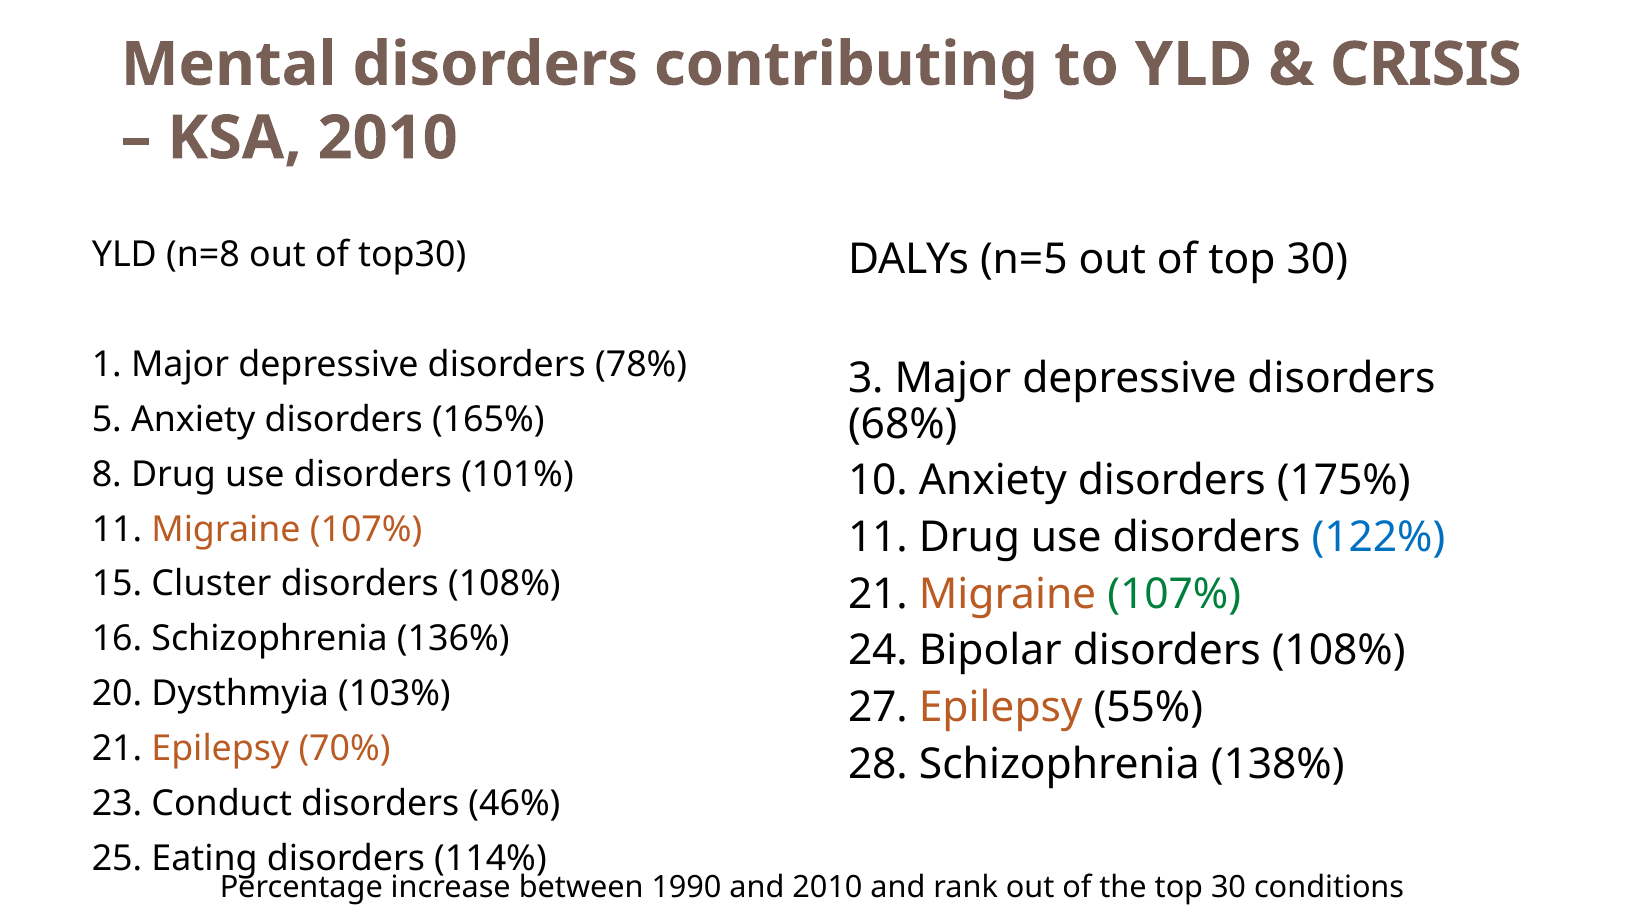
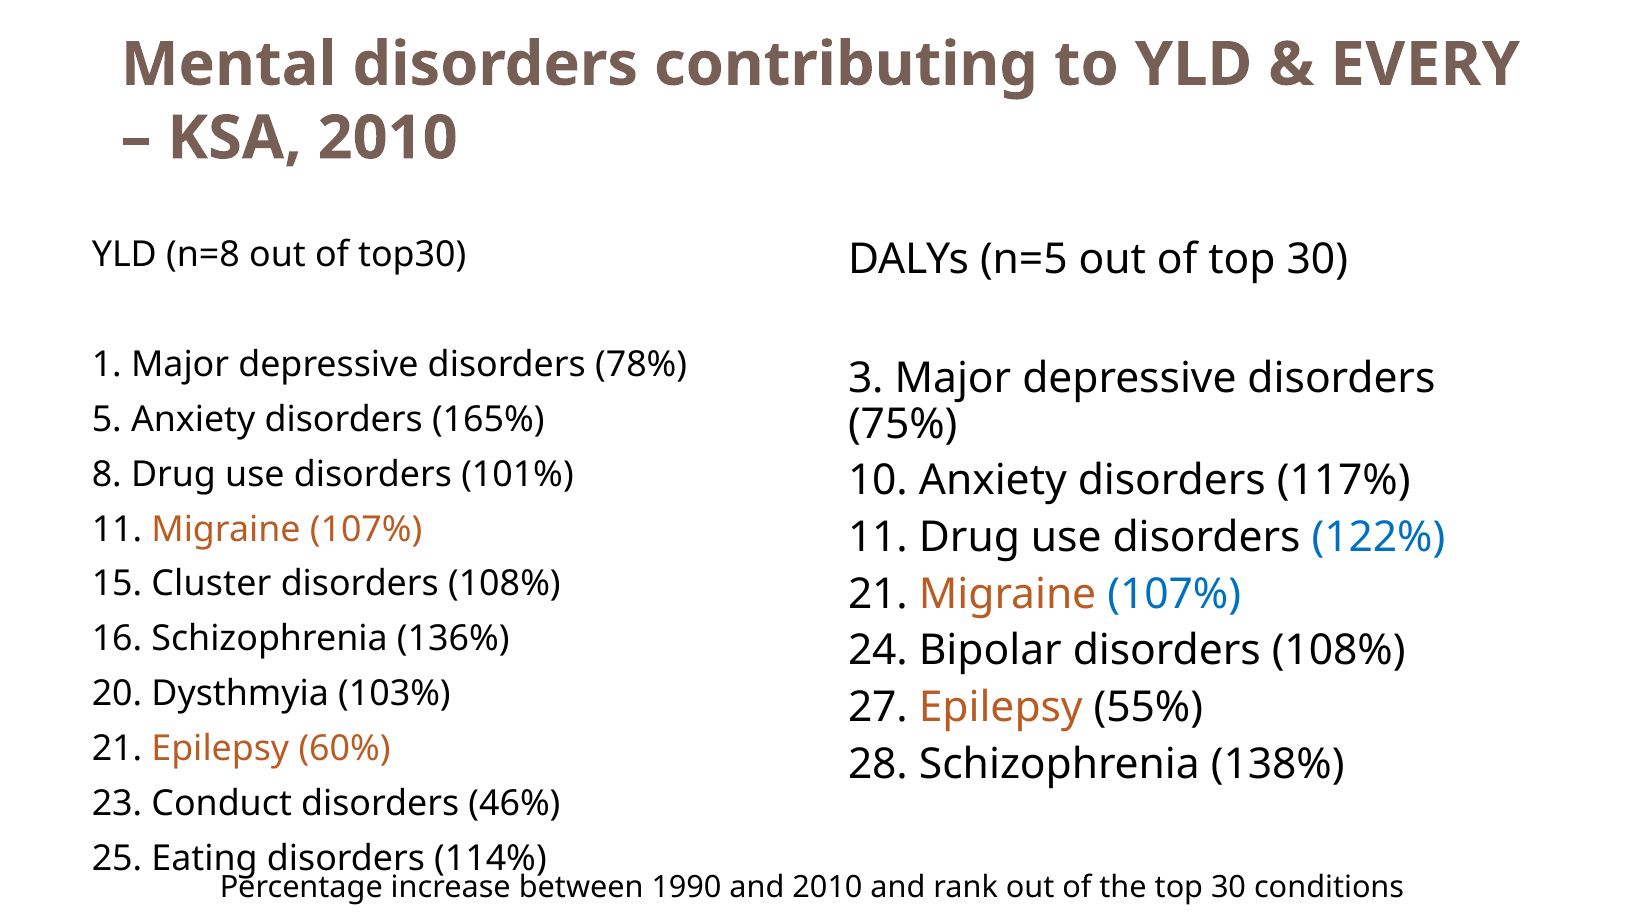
CRISIS: CRISIS -> EVERY (1425, 65)
68%: 68% -> 75% (903, 424)
175%: 175% -> 117% (1344, 481)
107% colour: green -> blue (1174, 594)
70%: 70% -> 60% (345, 748)
